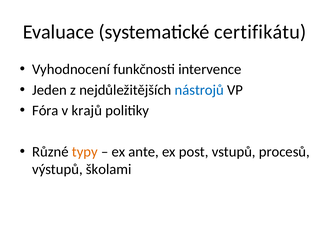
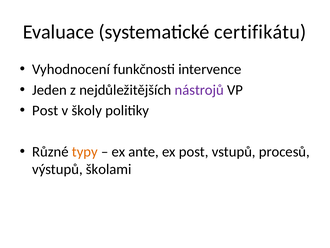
nástrojů colour: blue -> purple (199, 90)
Fóra: Fóra -> Post (45, 110)
krajů: krajů -> školy (87, 110)
